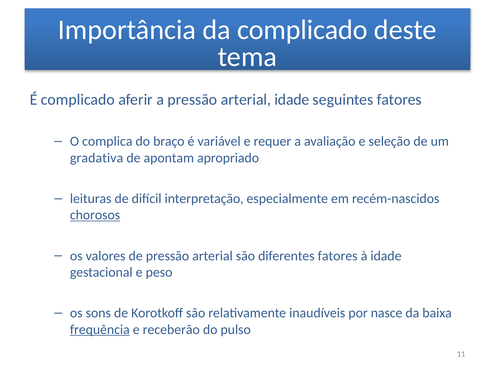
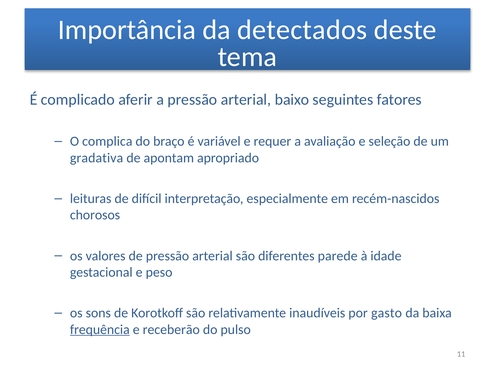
da complicado: complicado -> detectados (302, 30)
arterial idade: idade -> baixo (292, 100)
chorosos underline: present -> none (95, 215)
diferentes fatores: fatores -> parede (338, 256)
nasce: nasce -> gasto (387, 313)
